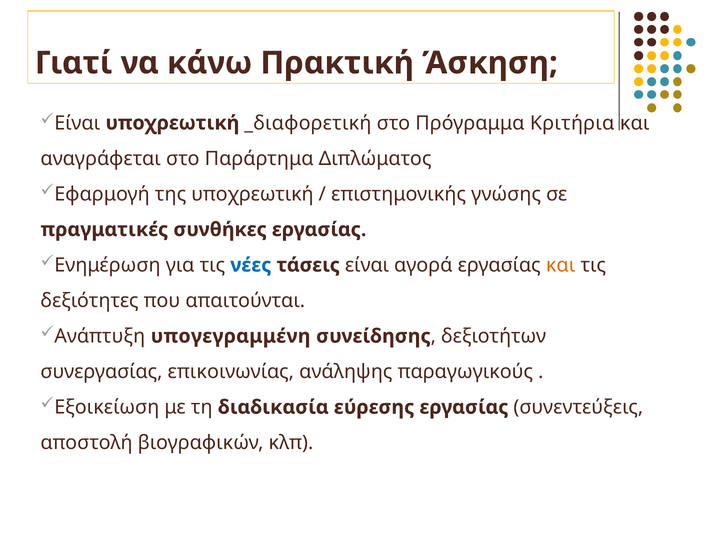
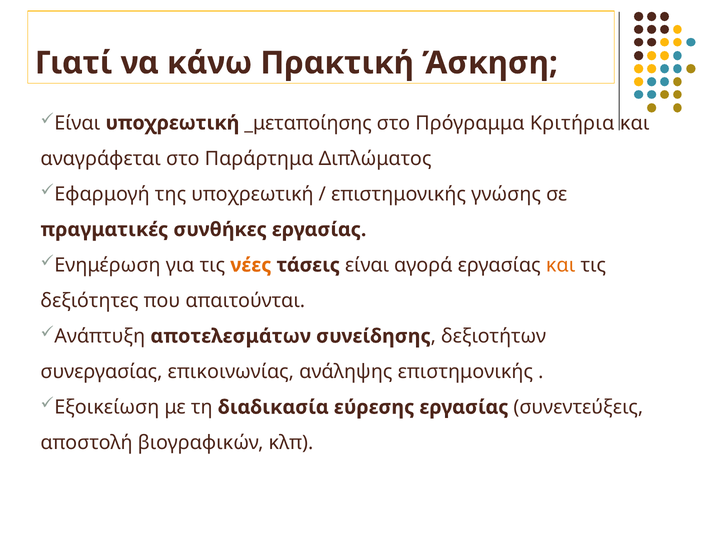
_διαφορετική: _διαφορετική -> _μεταποίησης (308, 123)
νέες colour: blue -> orange (251, 265)
υπογεγραμμένη: υπογεγραμμένη -> αποτελεσμάτων (231, 336)
ανάληψης παραγωγικούς: παραγωγικούς -> επιστημονικής (465, 372)
